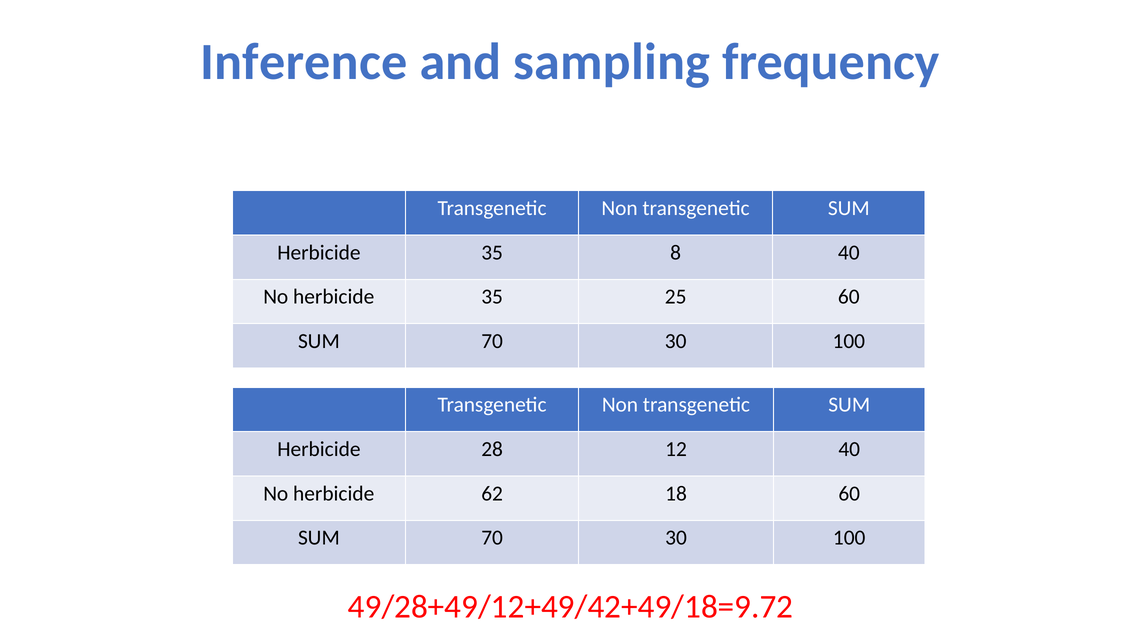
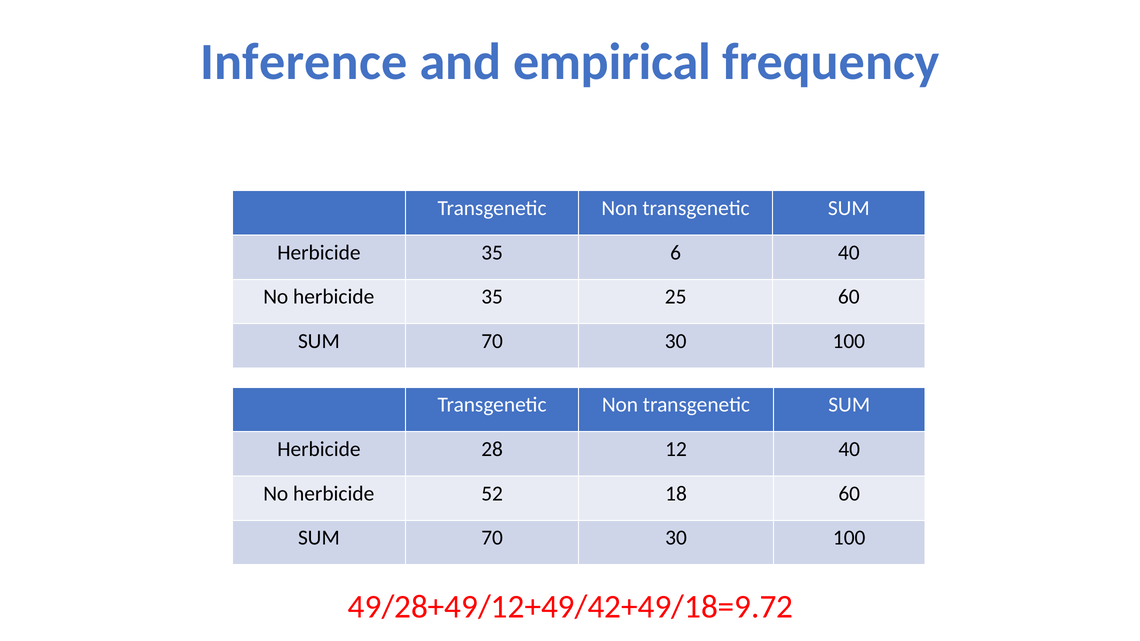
sampling: sampling -> empirical (612, 62)
8: 8 -> 6 (676, 253)
62: 62 -> 52 (492, 494)
